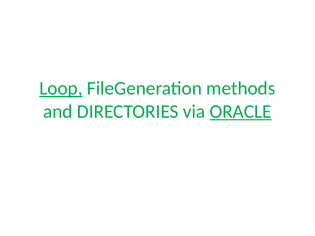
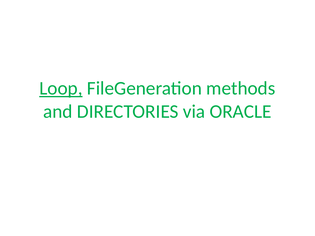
ORACLE underline: present -> none (241, 112)
